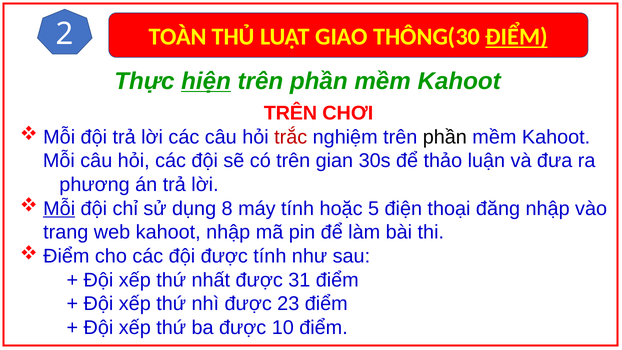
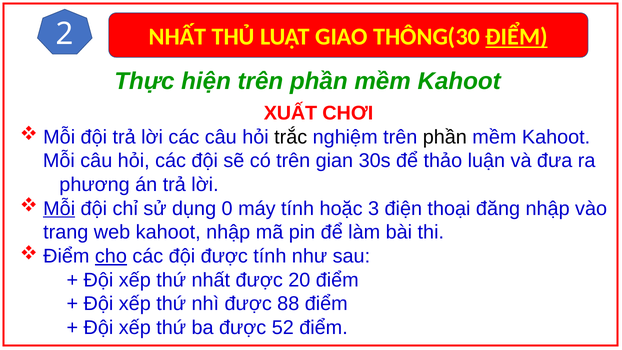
TOÀN: TOÀN -> NHẤT (178, 37)
hiện underline: present -> none (206, 81)
TRÊN: TRÊN -> XUẤT (290, 113)
trắc colour: red -> black (291, 137)
8: 8 -> 0 (227, 209)
5: 5 -> 3 (374, 209)
cho underline: none -> present (111, 256)
31: 31 -> 20 (299, 280)
23: 23 -> 88 (288, 304)
10: 10 -> 52 (283, 328)
